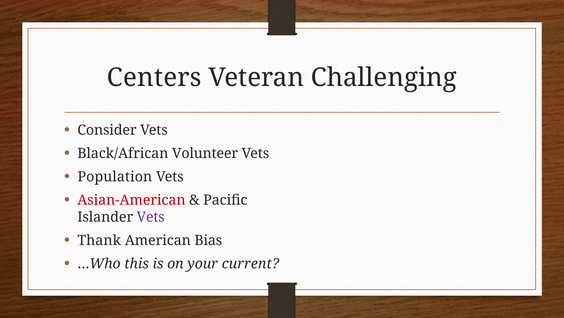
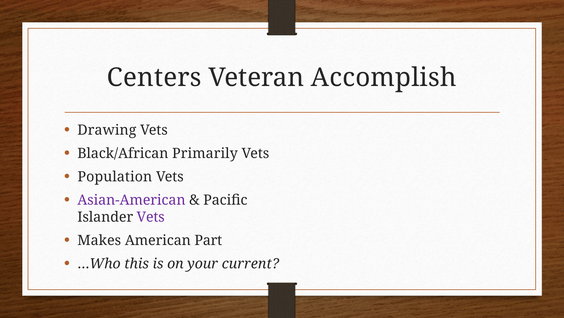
Challenging: Challenging -> Accomplish (384, 77)
Consider: Consider -> Drawing (107, 130)
Volunteer: Volunteer -> Primarily (205, 153)
Asian-American colour: red -> purple (131, 200)
Thank: Thank -> Makes (99, 240)
Bias: Bias -> Part (208, 240)
